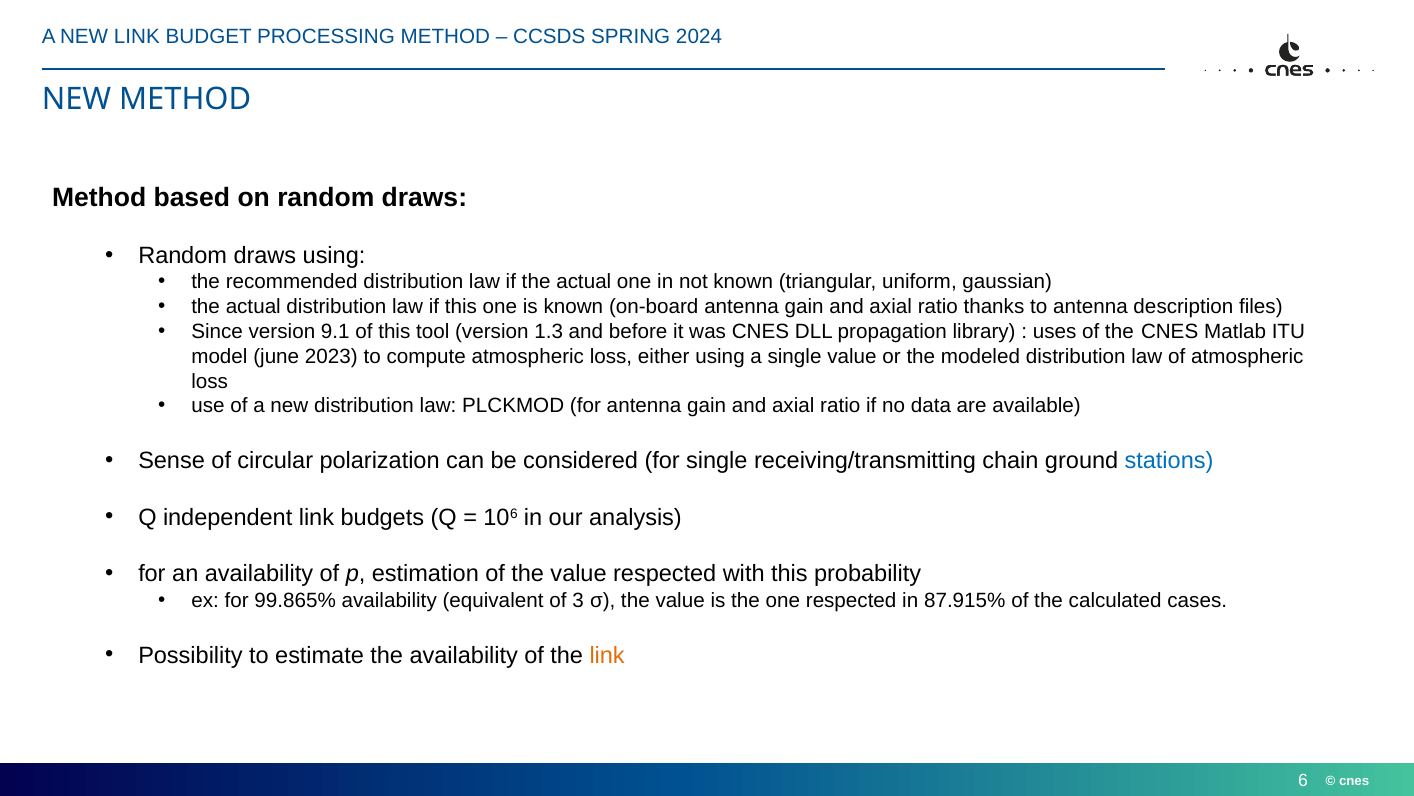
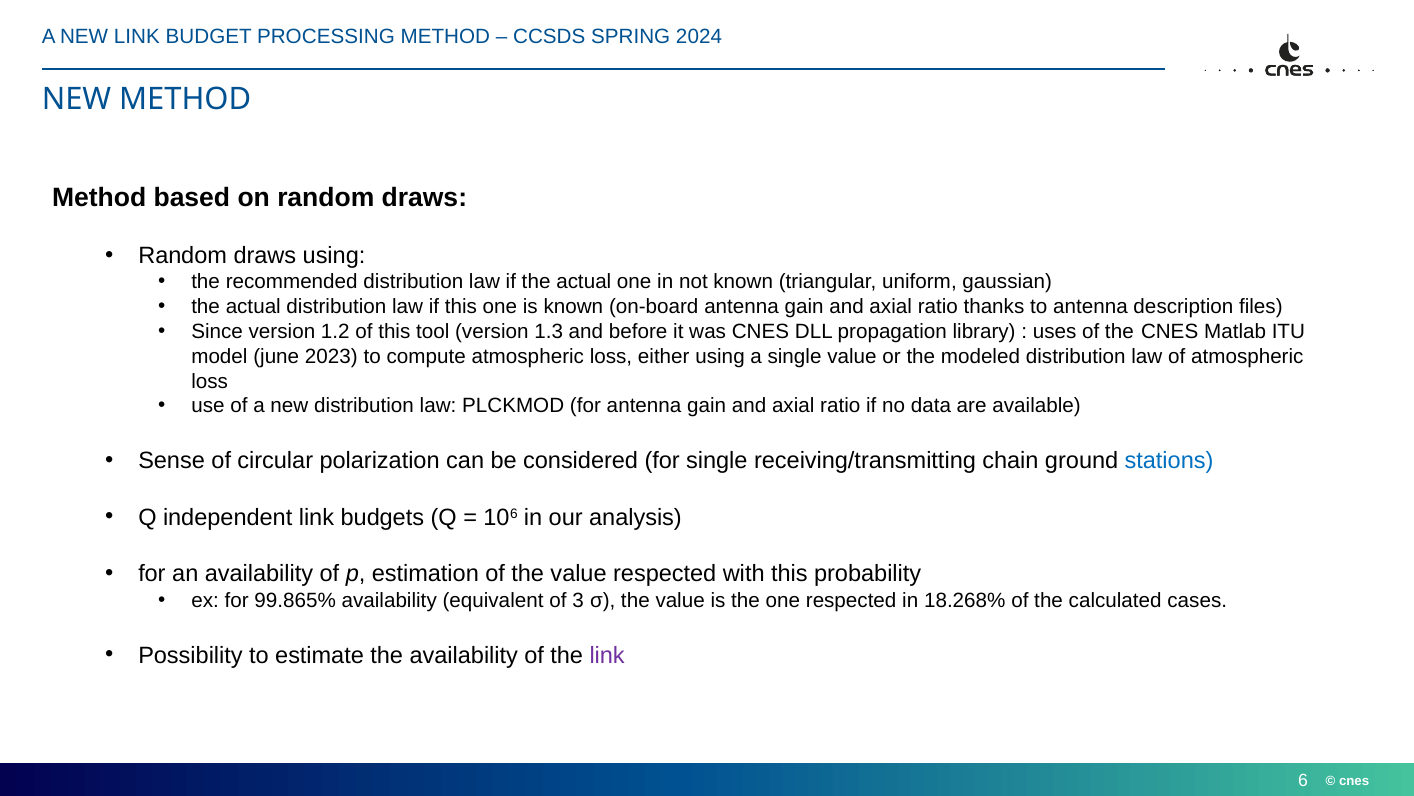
9.1: 9.1 -> 1.2 (335, 331)
87.915%: 87.915% -> 18.268% (965, 600)
link colour: orange -> purple (607, 655)
